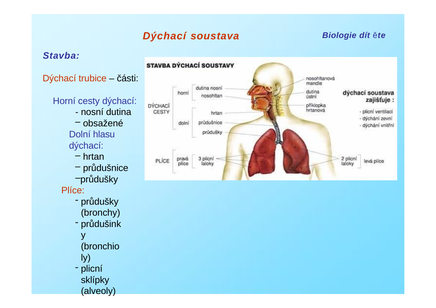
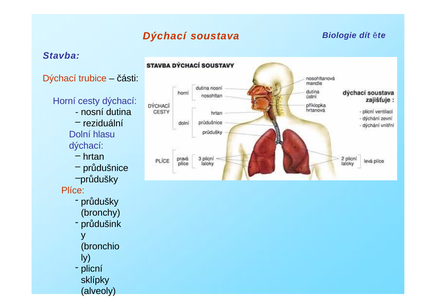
obsažené: obsažené -> reziduální (103, 123)
